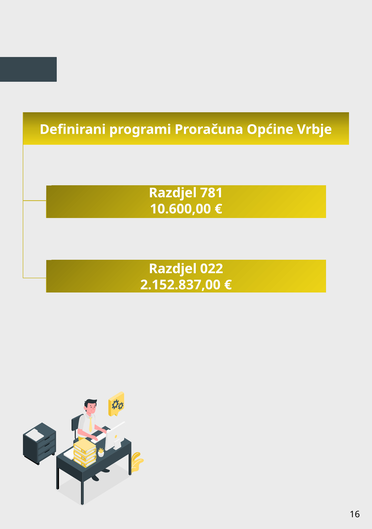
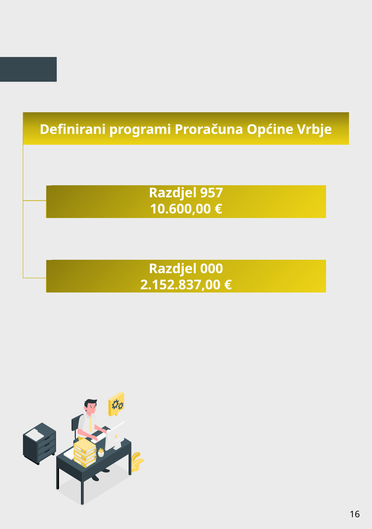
781: 781 -> 957 (212, 193)
022: 022 -> 000 (212, 268)
